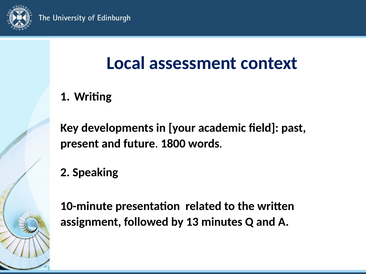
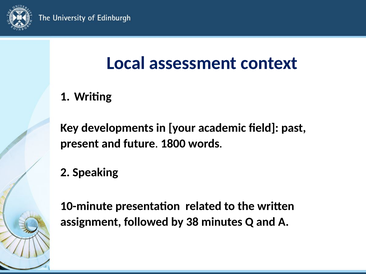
13: 13 -> 38 (192, 222)
